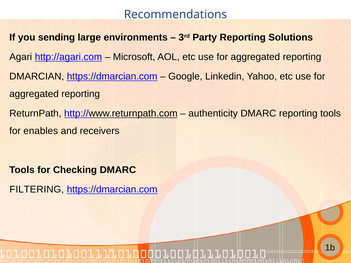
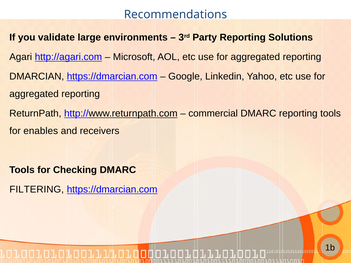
sending: sending -> validate (56, 38)
authenticity: authenticity -> commercial (213, 114)
